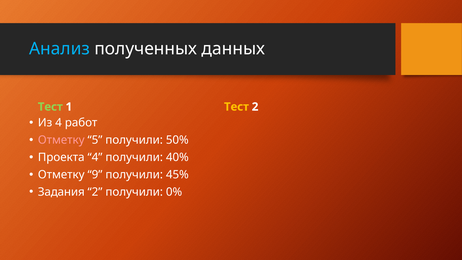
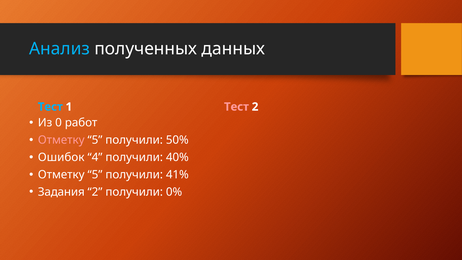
Тест colour: yellow -> pink (236, 107)
Тест colour: light green -> light blue (50, 107)
Из 4: 4 -> 0 (59, 123)
Проекта: Проекта -> Ошибок (61, 157)
9: 9 -> 5 (95, 175)
45%: 45% -> 41% (177, 175)
